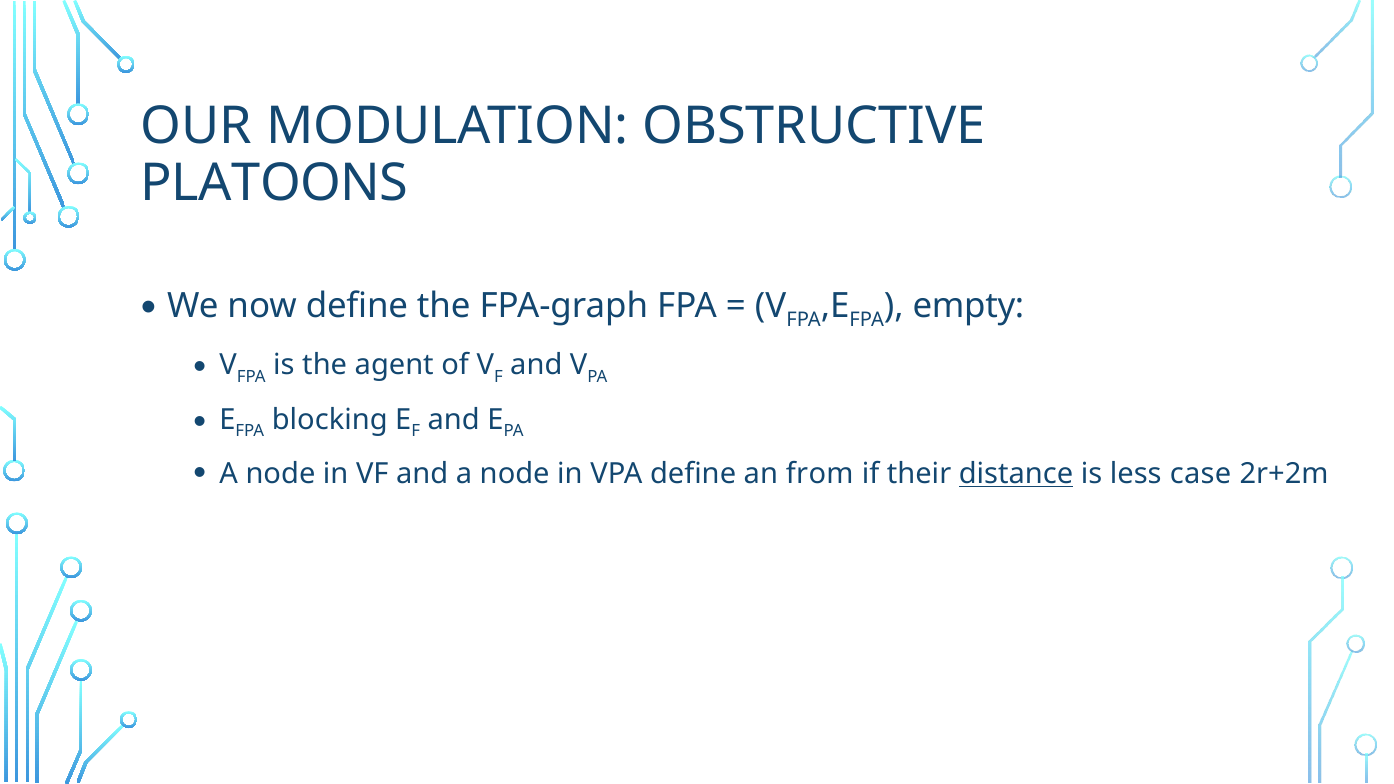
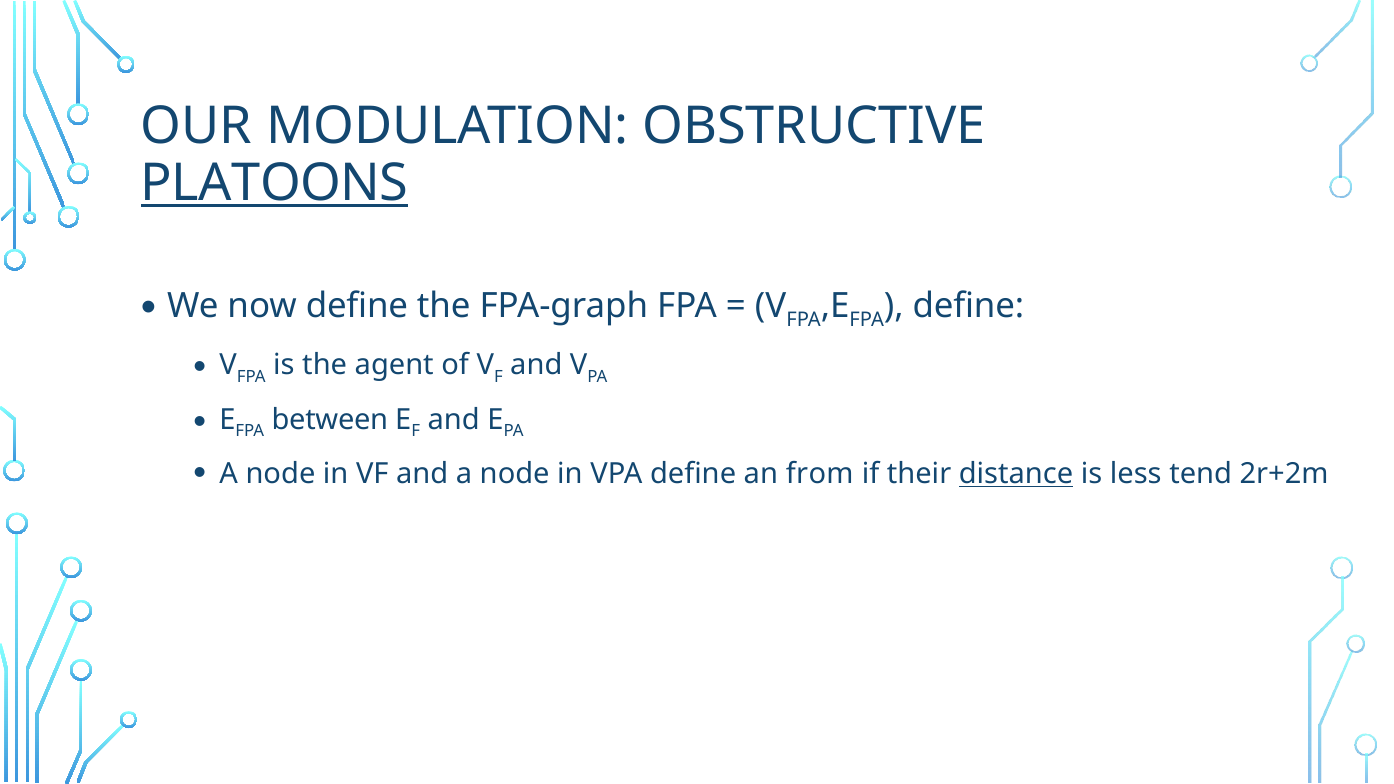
PLATOONS underline: none -> present (275, 183)
empty: empty -> define (968, 306)
blocking: blocking -> between (330, 420)
case: case -> tend (1201, 474)
